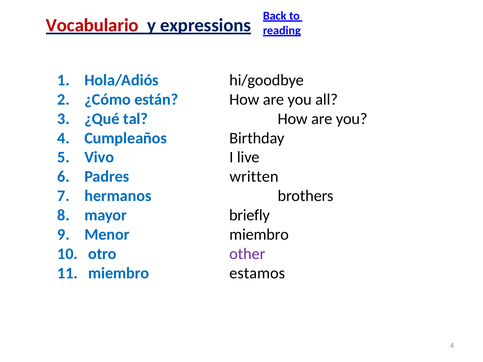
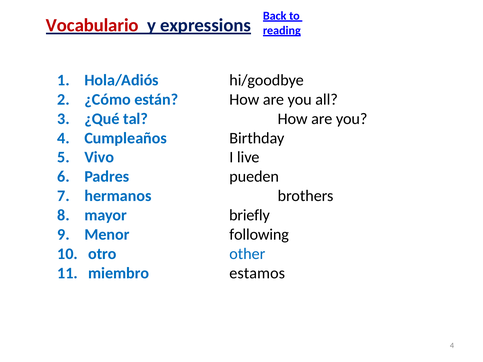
written: written -> pueden (254, 177)
Menor miembro: miembro -> following (259, 235)
other colour: purple -> blue (247, 254)
